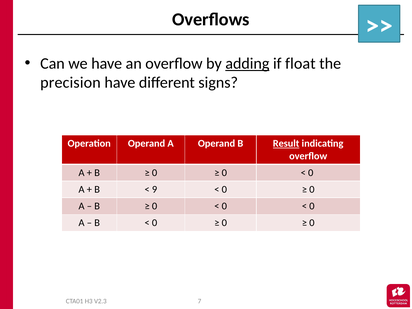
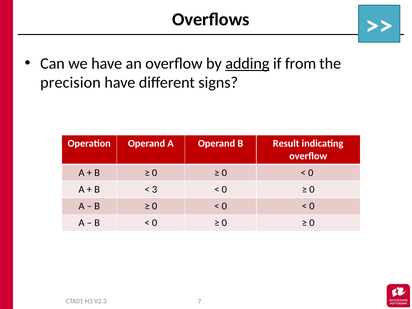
float: float -> from (301, 63)
Result underline: present -> none (286, 144)
9: 9 -> 3 (155, 189)
